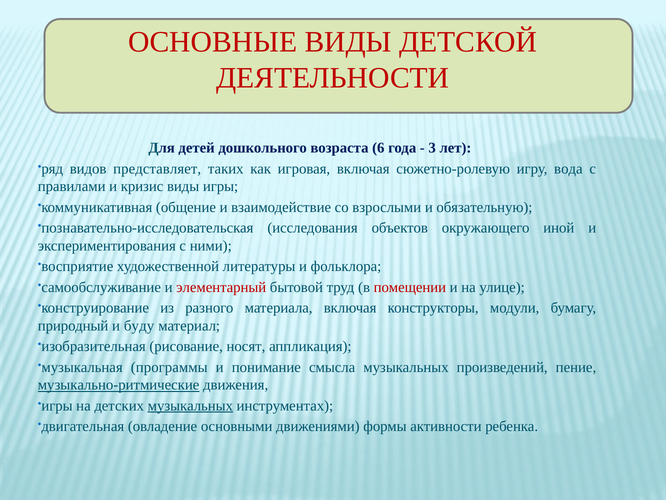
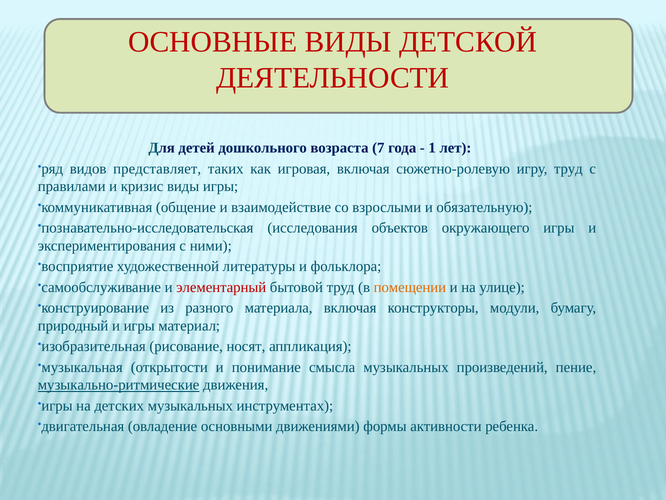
6: 6 -> 7 (378, 148)
3: 3 -> 1 (432, 148)
игру вода: вода -> труд (568, 169)
окружающего иной: иной -> игры (559, 228)
помещении colour: red -> orange (410, 287)
и буду: буду -> игры (139, 325)
программы: программы -> открытости (169, 367)
музыкальных underline: present -> none (190, 405)
